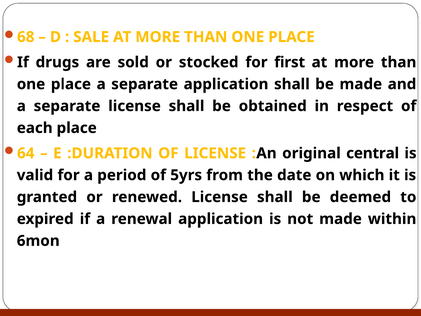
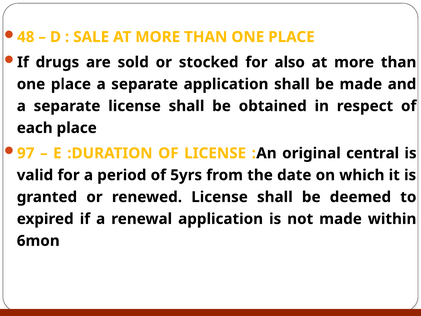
68: 68 -> 48 (26, 37)
first: first -> also (290, 62)
64: 64 -> 97 (26, 153)
